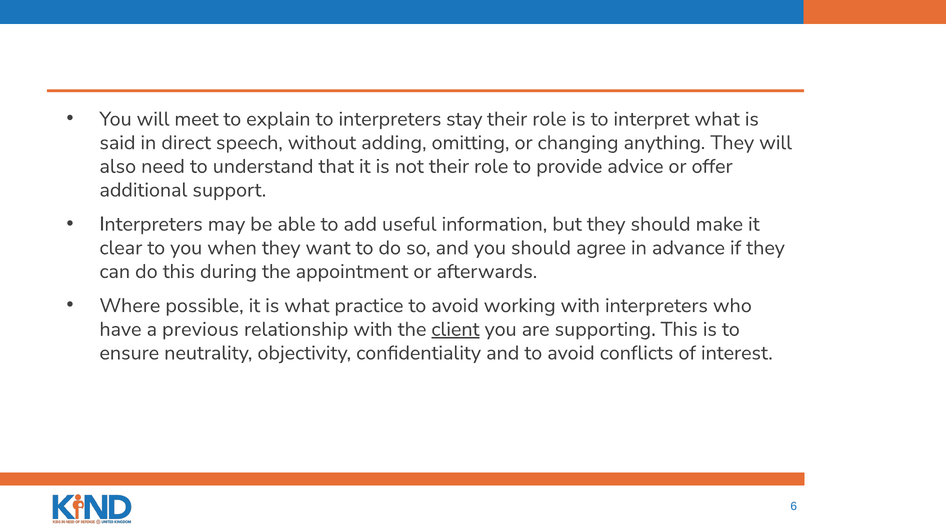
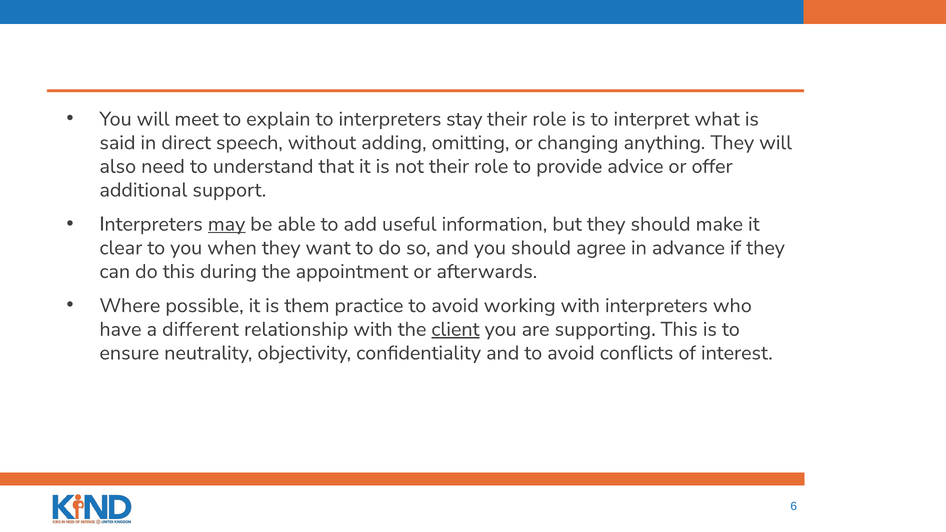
may underline: none -> present (227, 224)
is what: what -> them (307, 306)
previous: previous -> different (200, 329)
